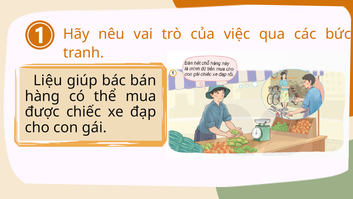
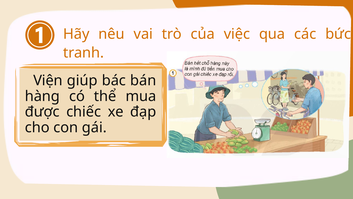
Liệu: Liệu -> Viện (48, 80)
